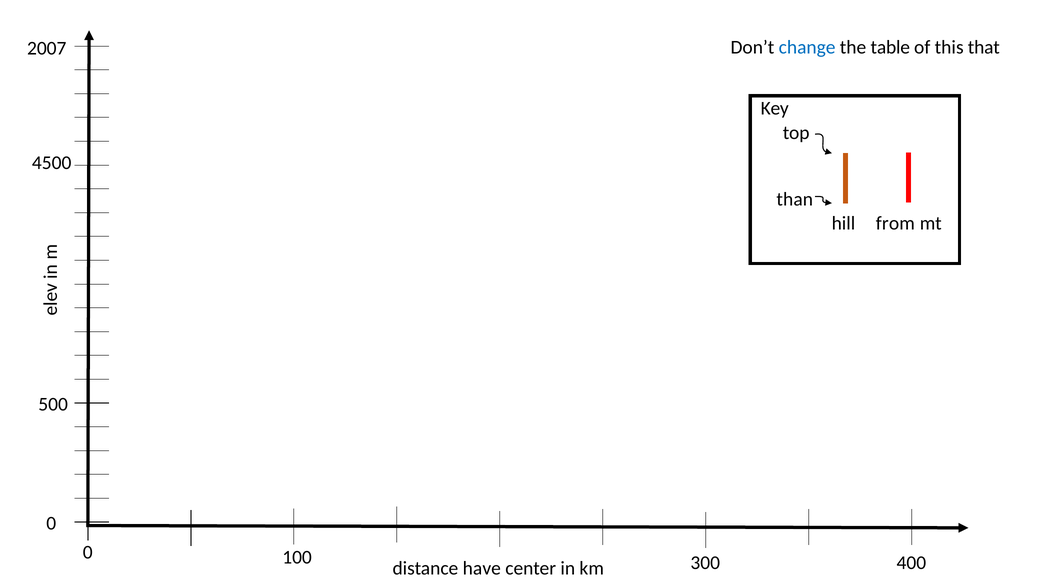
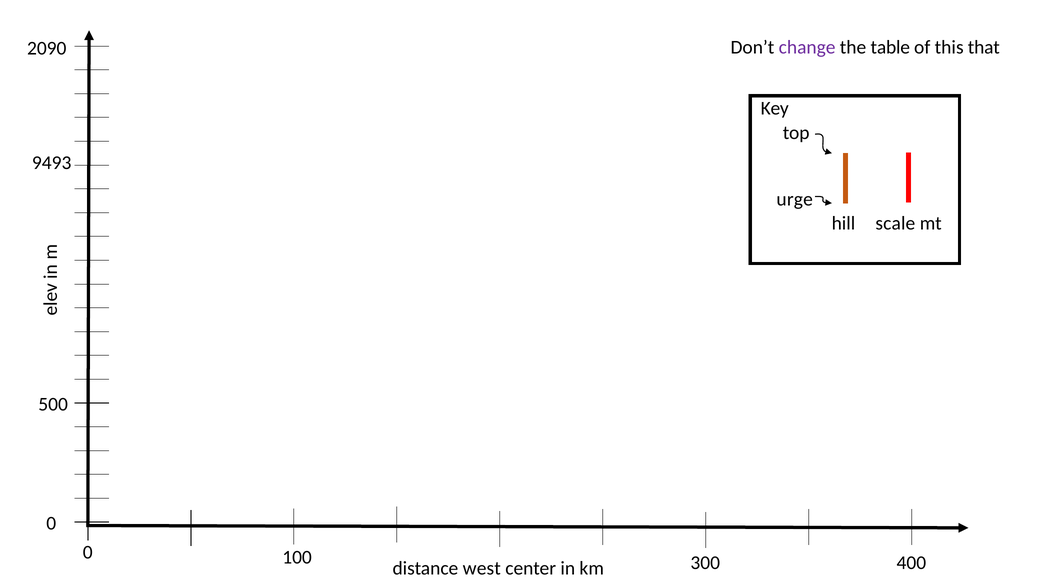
2007: 2007 -> 2090 (47, 49)
change colour: blue -> purple (807, 47)
4500: 4500 -> 9493 (52, 163)
than: than -> urge (795, 200)
from: from -> scale (895, 223)
have: have -> west (482, 569)
